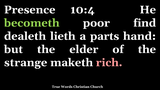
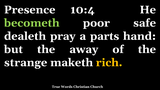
find: find -> safe (145, 23)
lieth: lieth -> pray (63, 36)
elder: elder -> away (84, 49)
rich colour: pink -> yellow (109, 63)
